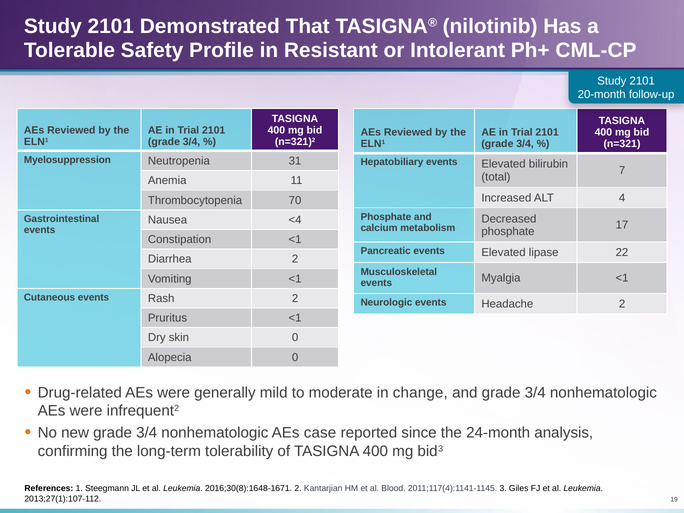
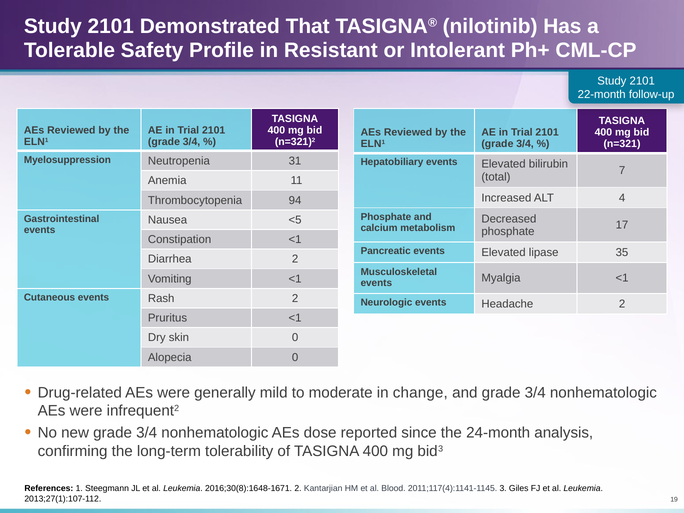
20-month: 20-month -> 22-month (602, 95)
70: 70 -> 94 (295, 200)
<4: <4 -> <5 (295, 220)
22: 22 -> 35 (622, 253)
case: case -> dose (320, 433)
